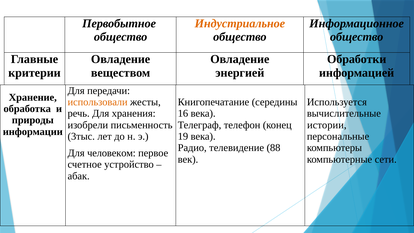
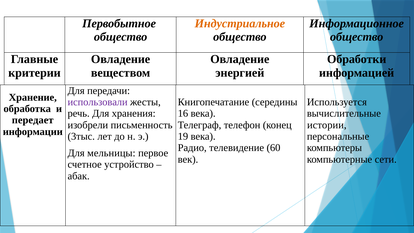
использовали colour: orange -> purple (98, 102)
природы: природы -> передает (33, 120)
88: 88 -> 60 (274, 148)
человеком: человеком -> мельницы (111, 153)
